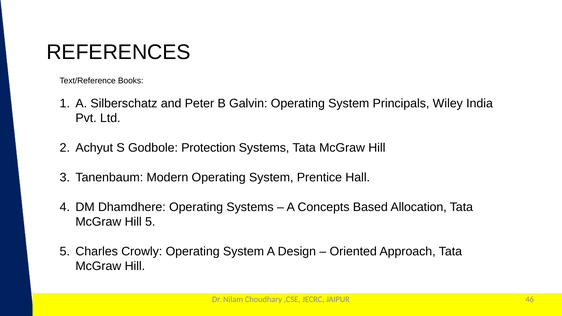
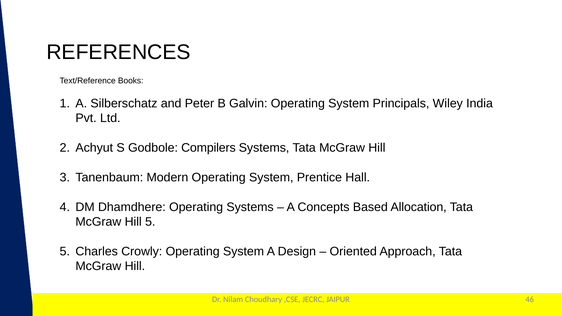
Protection: Protection -> Compilers (208, 148)
